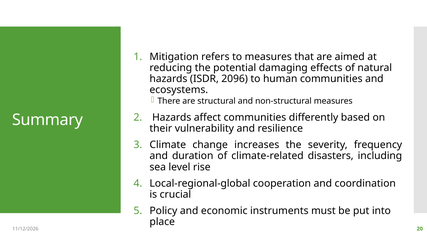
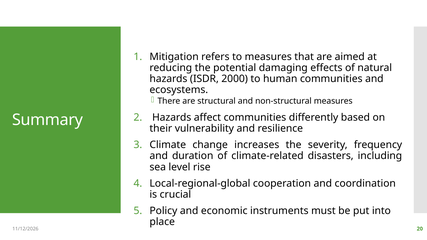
2096: 2096 -> 2000 (235, 79)
